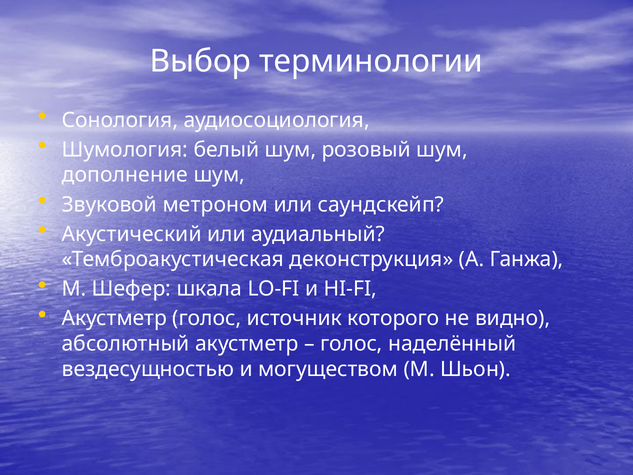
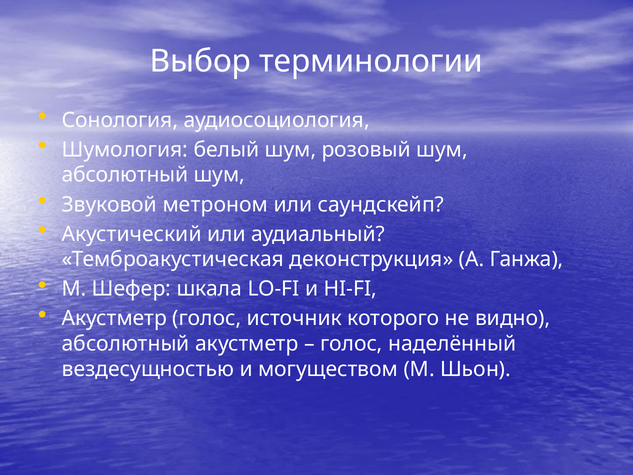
дополнение: дополнение -> абсолютный (125, 175)
